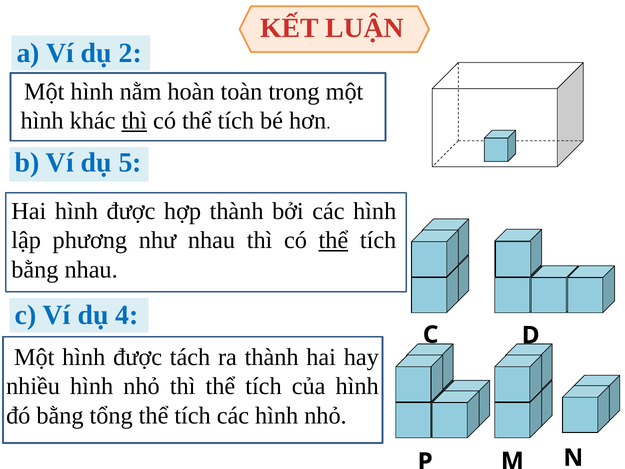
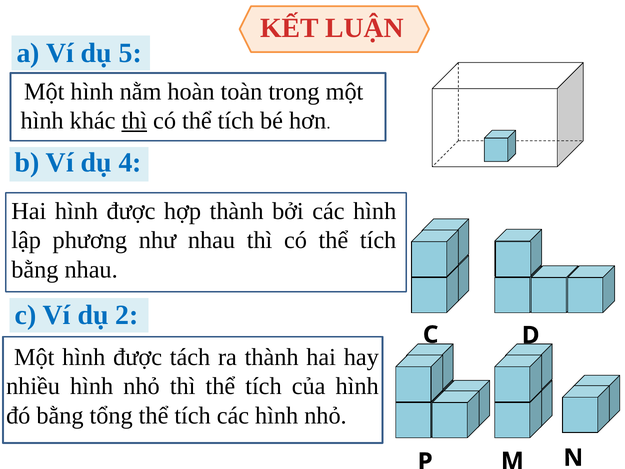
2: 2 -> 5 (130, 53)
5: 5 -> 4 (130, 162)
thể underline: present -> none (333, 240)
4: 4 -> 2 (127, 315)
